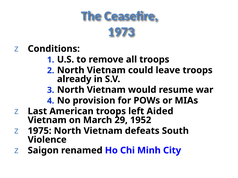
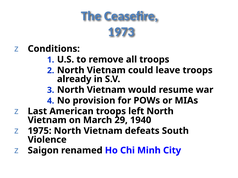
left Aided: Aided -> North (160, 112)
1952: 1952 -> 1940 (141, 120)
